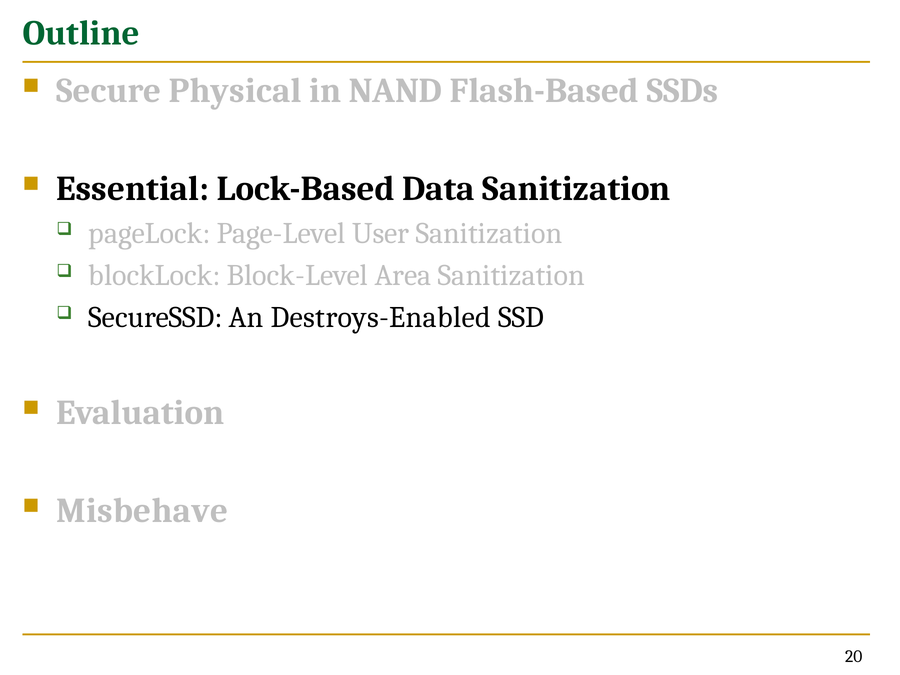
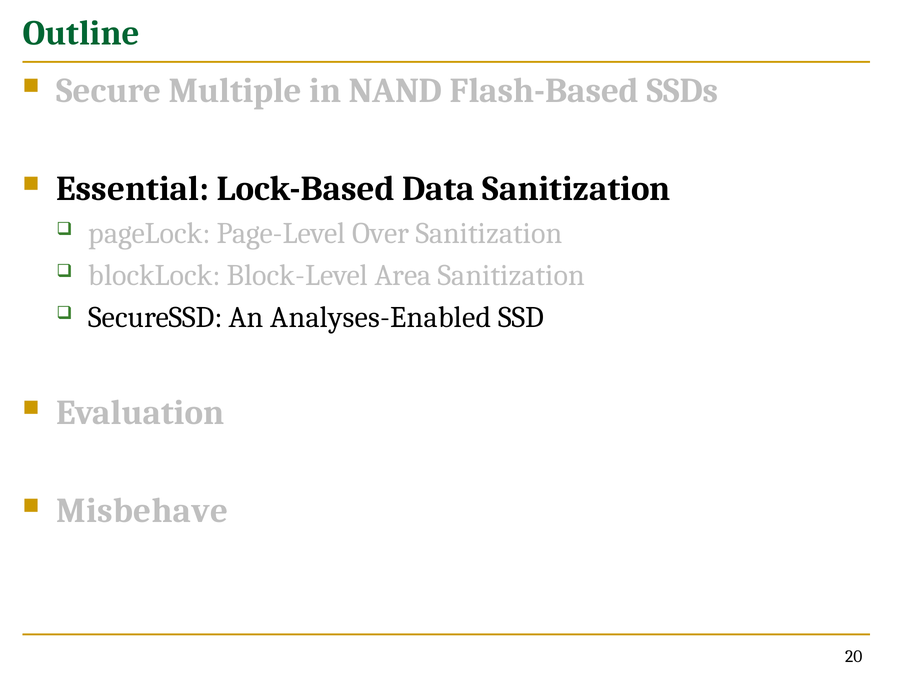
Physical: Physical -> Multiple (235, 91)
User: User -> Over (381, 233)
Destroys-Enabled: Destroys-Enabled -> Analyses-Enabled (381, 317)
